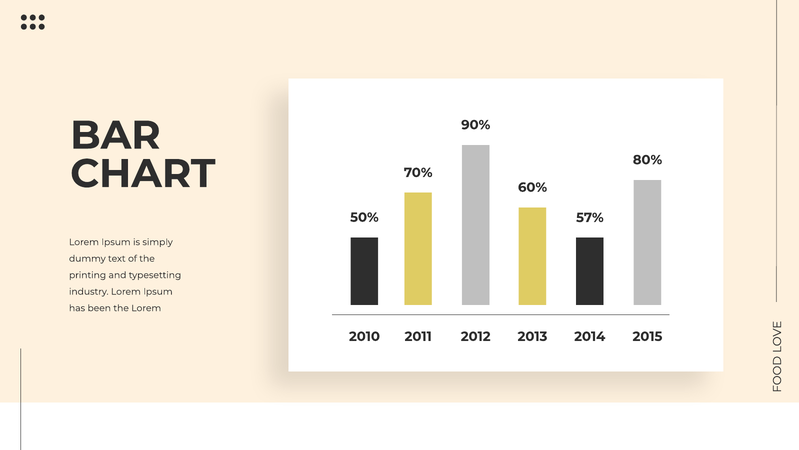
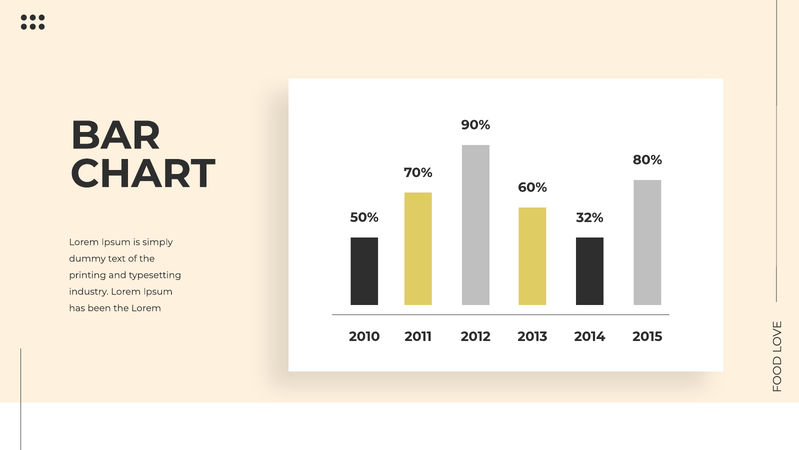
57%: 57% -> 32% (590, 217)
